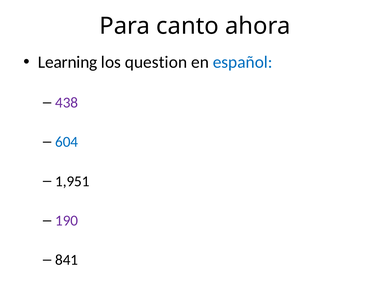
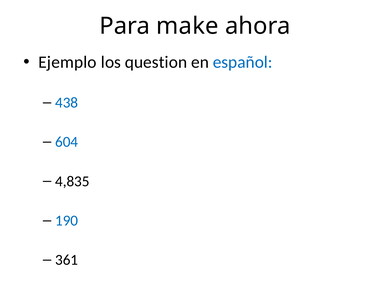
canto: canto -> make (187, 26)
Learning: Learning -> Ejemplo (67, 62)
438 colour: purple -> blue (67, 103)
1,951: 1,951 -> 4,835 (72, 182)
190 colour: purple -> blue (67, 221)
841: 841 -> 361 (67, 260)
